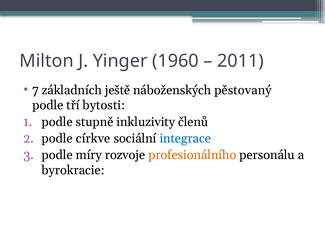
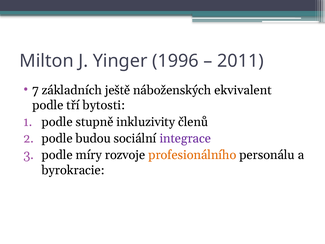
1960: 1960 -> 1996 (175, 61)
pěstovaný: pěstovaný -> ekvivalent (243, 90)
církve: církve -> budou (93, 138)
integrace colour: blue -> purple (185, 138)
